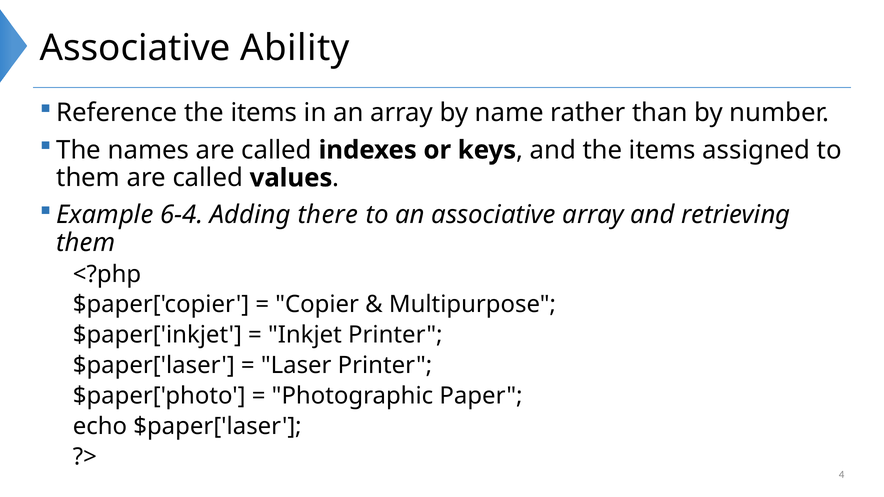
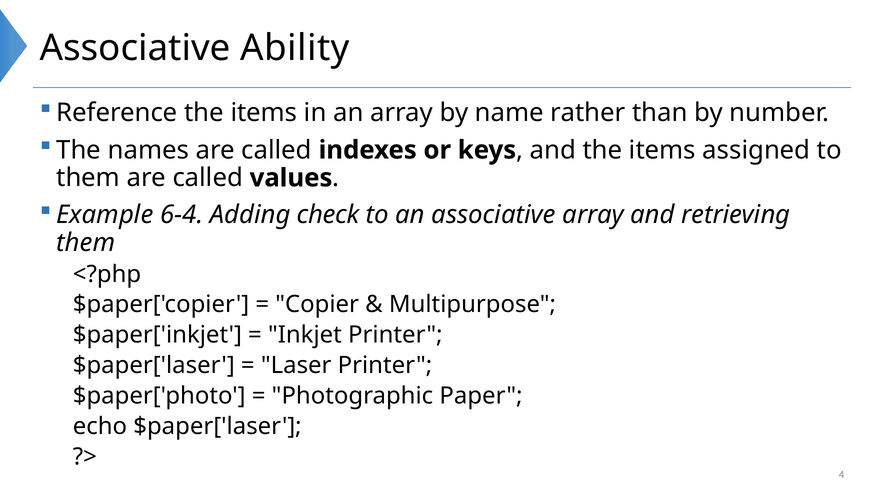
there: there -> check (328, 215)
